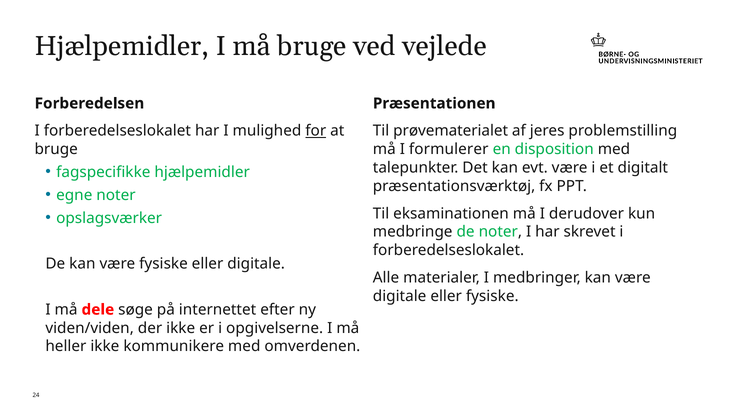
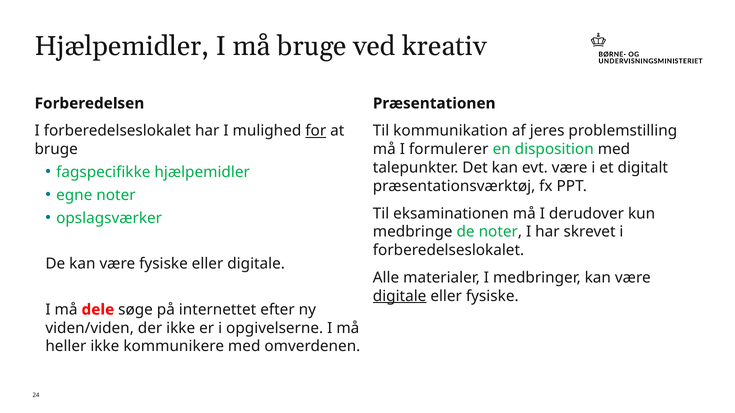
vejlede: vejlede -> kreativ (444, 46)
prøvematerialet: prøvematerialet -> kommunikation (451, 131)
digitale underline: none -> present (400, 296)
